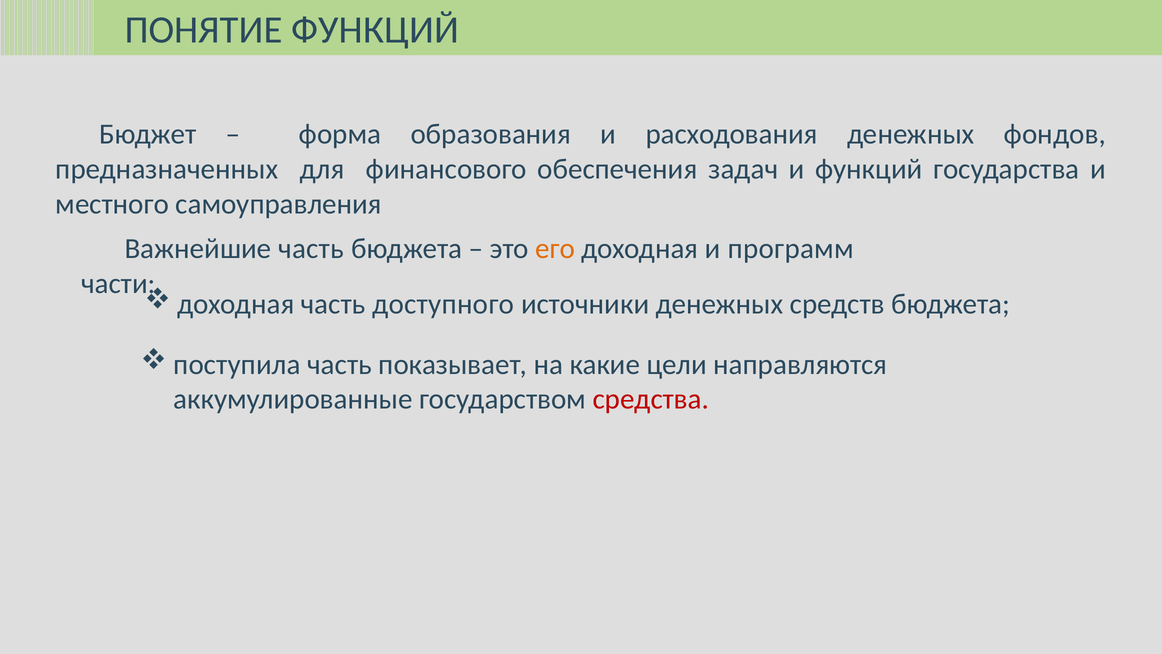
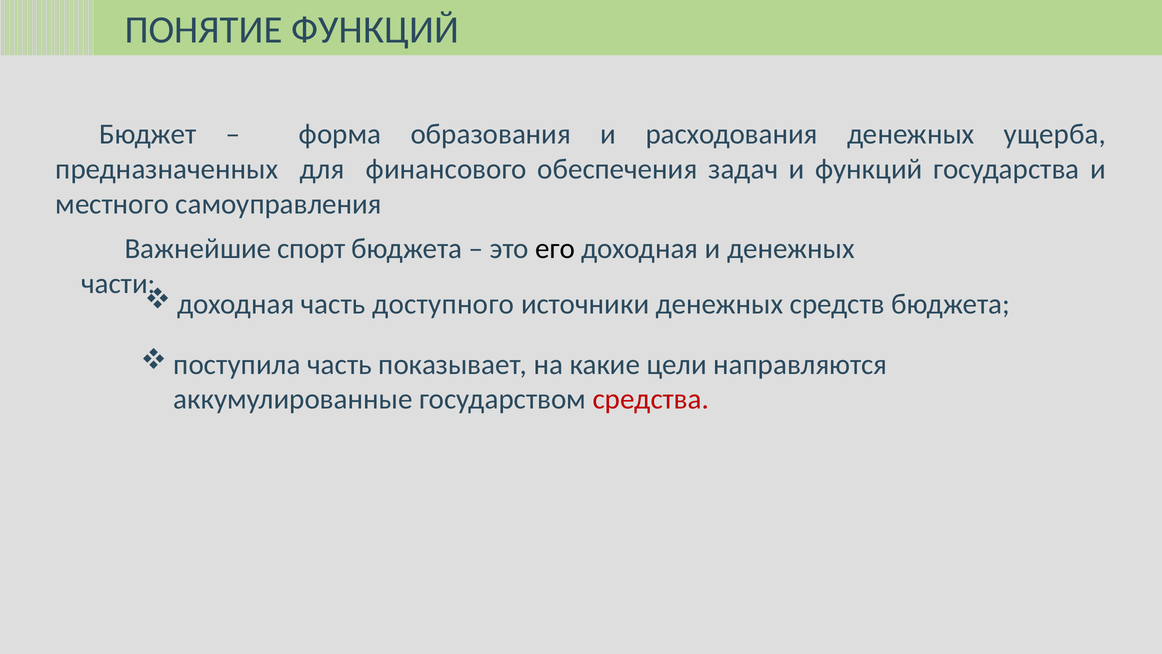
фондов: фондов -> ущерба (1055, 134)
Важнейшие часть: часть -> спорт (311, 249)
его colour: orange -> black (555, 249)
и программ: программ -> денежных (791, 249)
